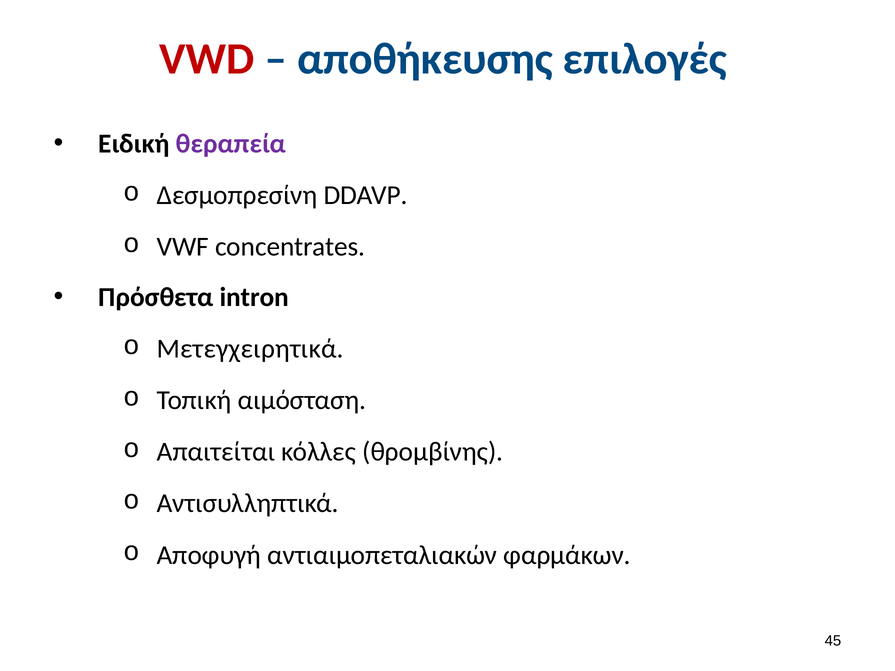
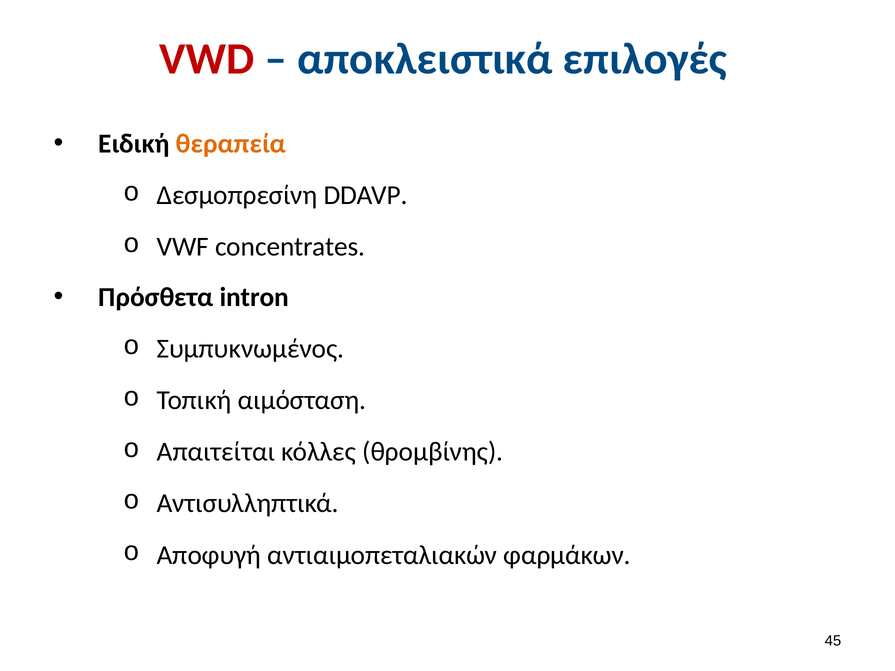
αποθήκευσης: αποθήκευσης -> αποκλειστικά (425, 59)
θεραπεία colour: purple -> orange (231, 144)
Μετεγχειρητικά: Μετεγχειρητικά -> Συμπυκνωμένος (250, 349)
